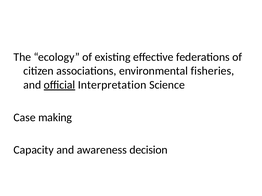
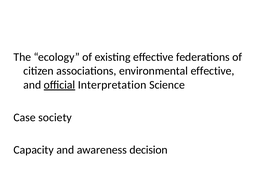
environmental fisheries: fisheries -> effective (213, 71)
making: making -> society (55, 118)
